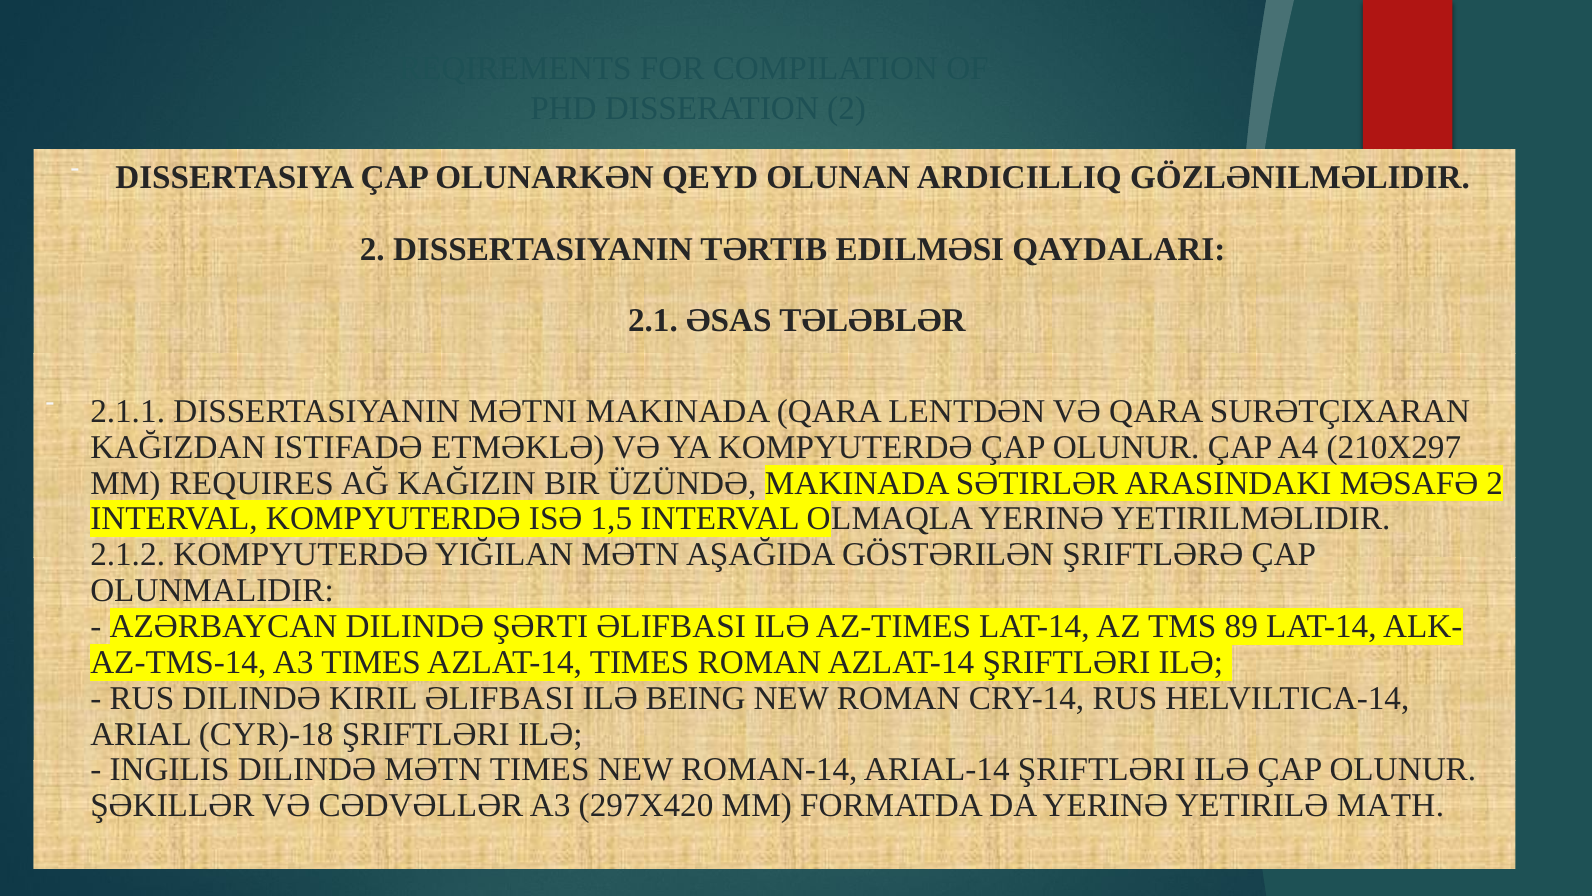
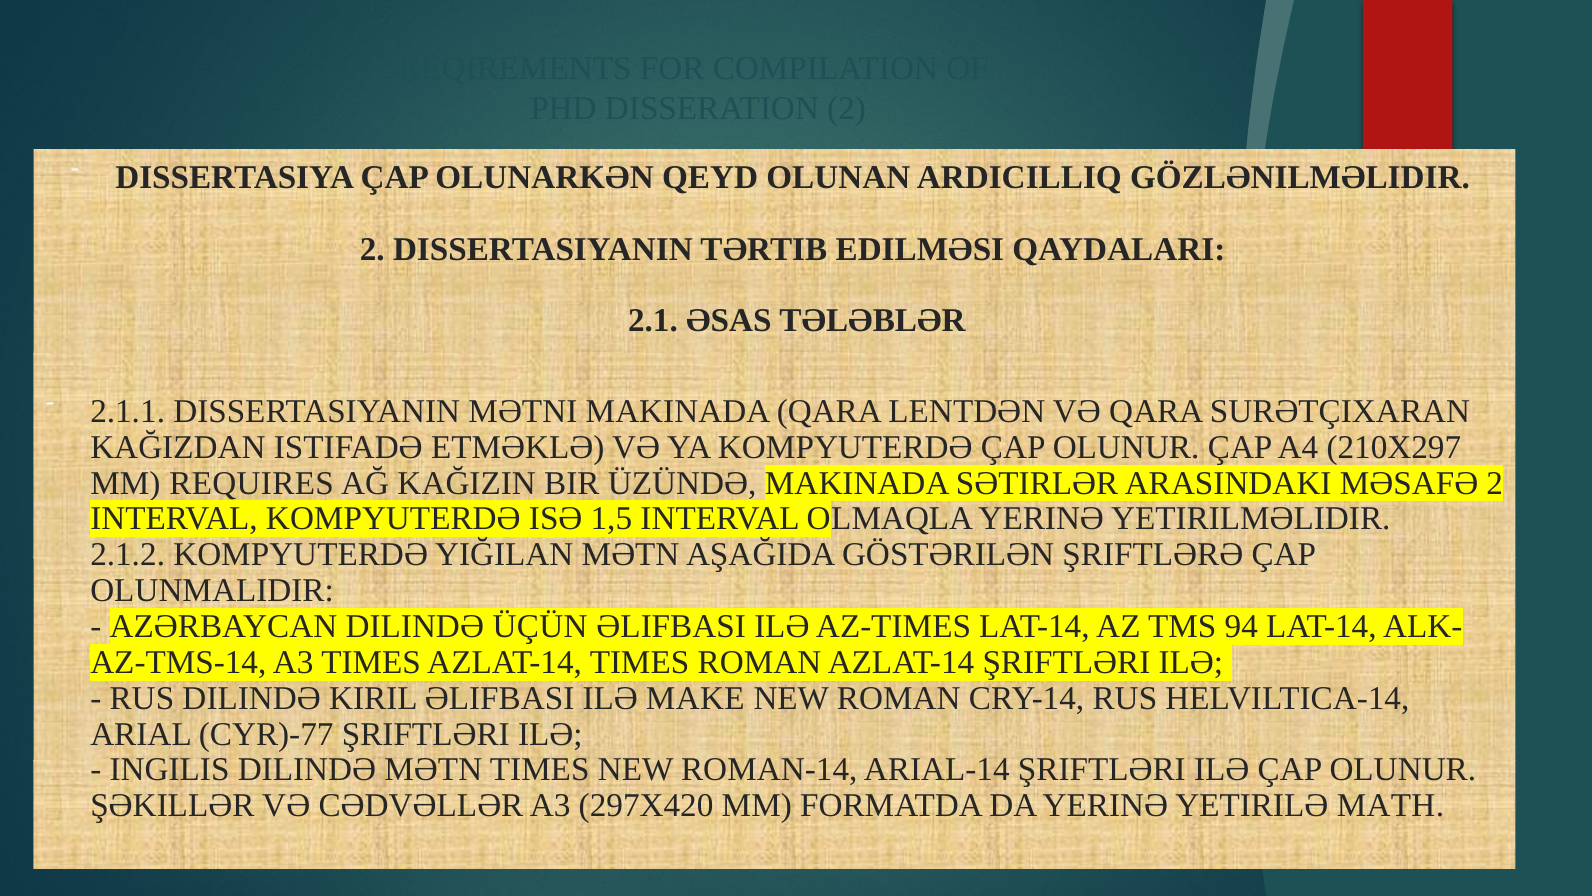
ŞƏRTI: ŞƏRTI -> ÜÇÜN (540, 626)
89: 89 -> 94 (1241, 626)
BEING: BEING -> MAKE (695, 698)
CYR)-18: CYR)-18 -> CYR)-77 (266, 734)
